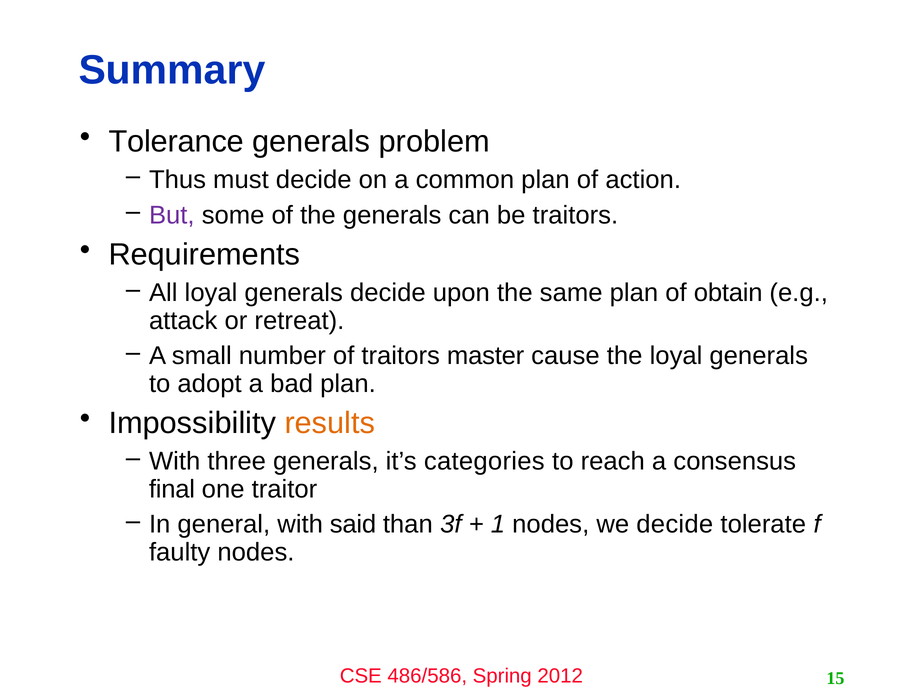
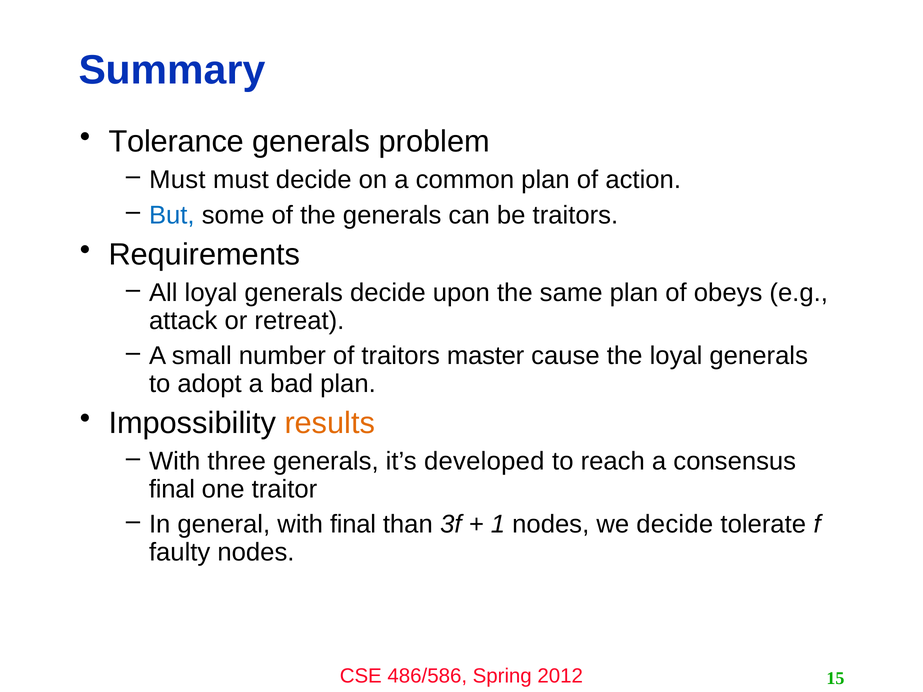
Thus: Thus -> Must (177, 180)
But colour: purple -> blue (172, 215)
obtain: obtain -> obeys (728, 293)
categories: categories -> developed (484, 462)
with said: said -> final (353, 525)
